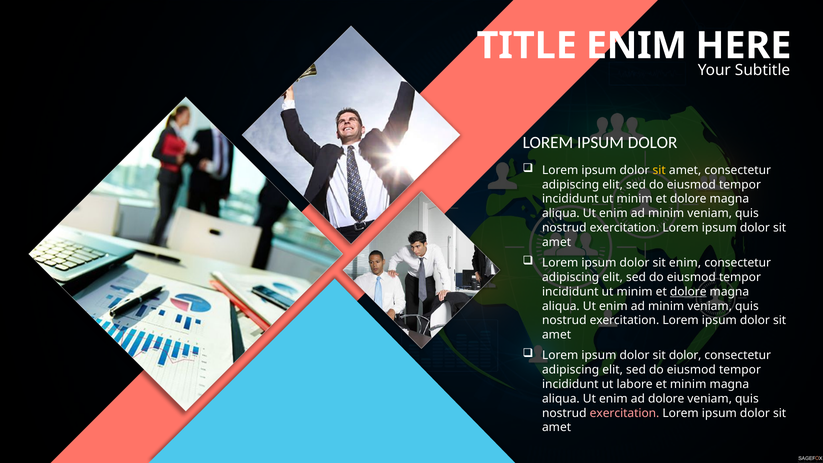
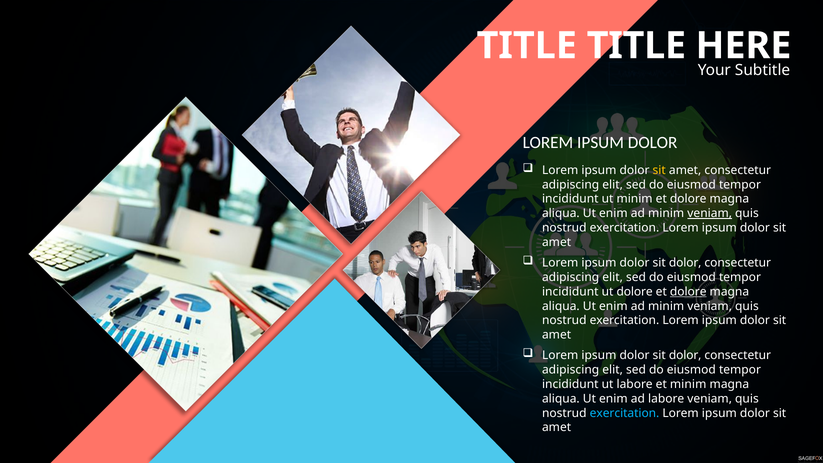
TITLE ENIM: ENIM -> TITLE (636, 46)
veniam underline: none -> present (710, 213)
enim: enim -> dolor (685, 263)
minim: minim -> dolore (635, 292)
ad dolore: dolore -> labore (666, 399)
exercitation colour: pink -> light blue (625, 413)
